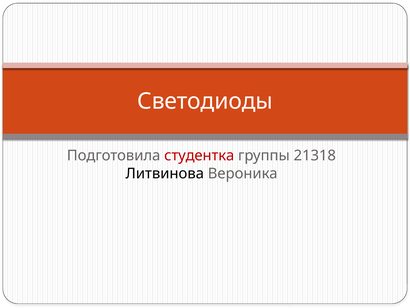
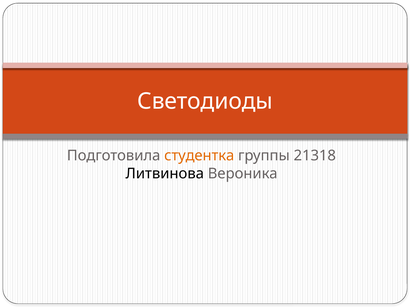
студентка colour: red -> orange (199, 155)
